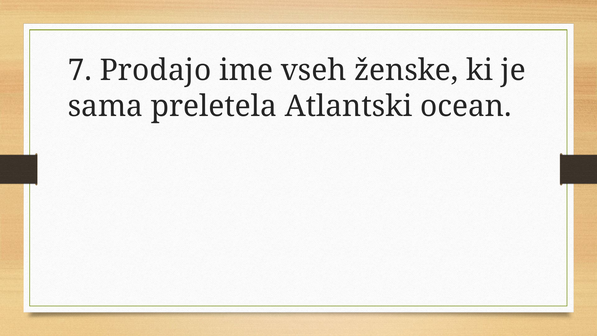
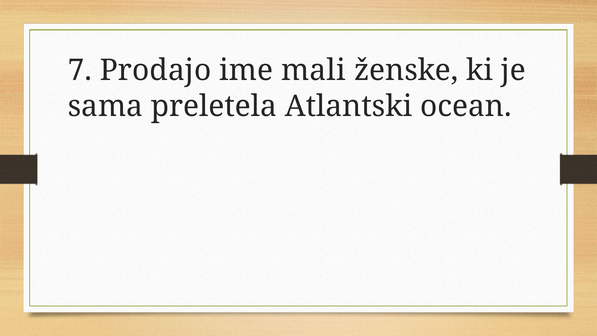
vseh: vseh -> mali (313, 70)
